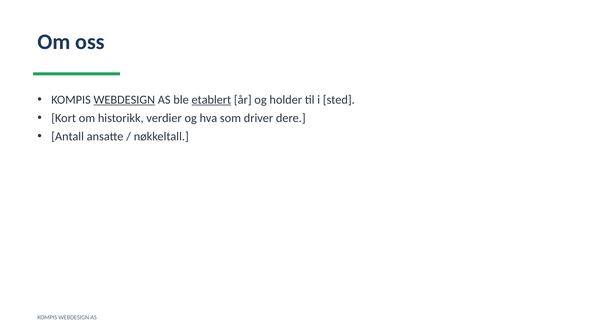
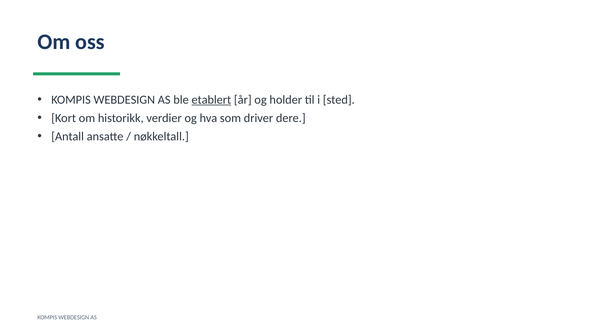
WEBDESIGN underline: present -> none (124, 100)
